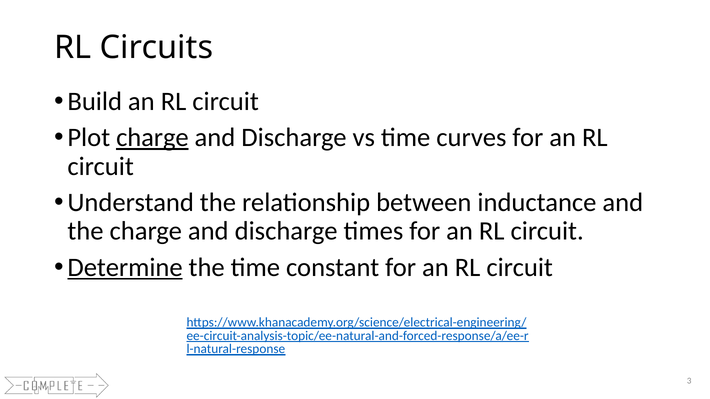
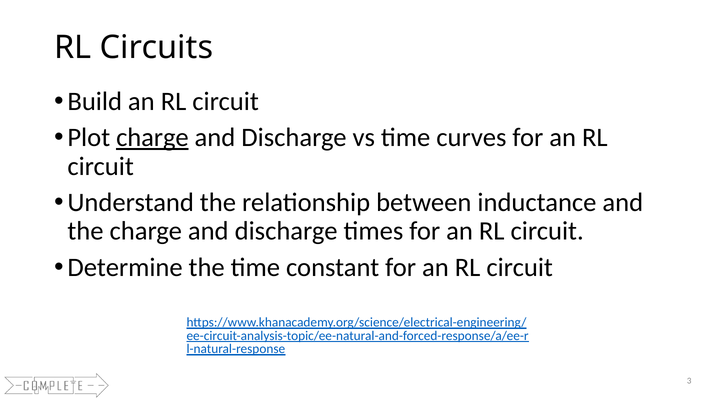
Determine underline: present -> none (125, 268)
